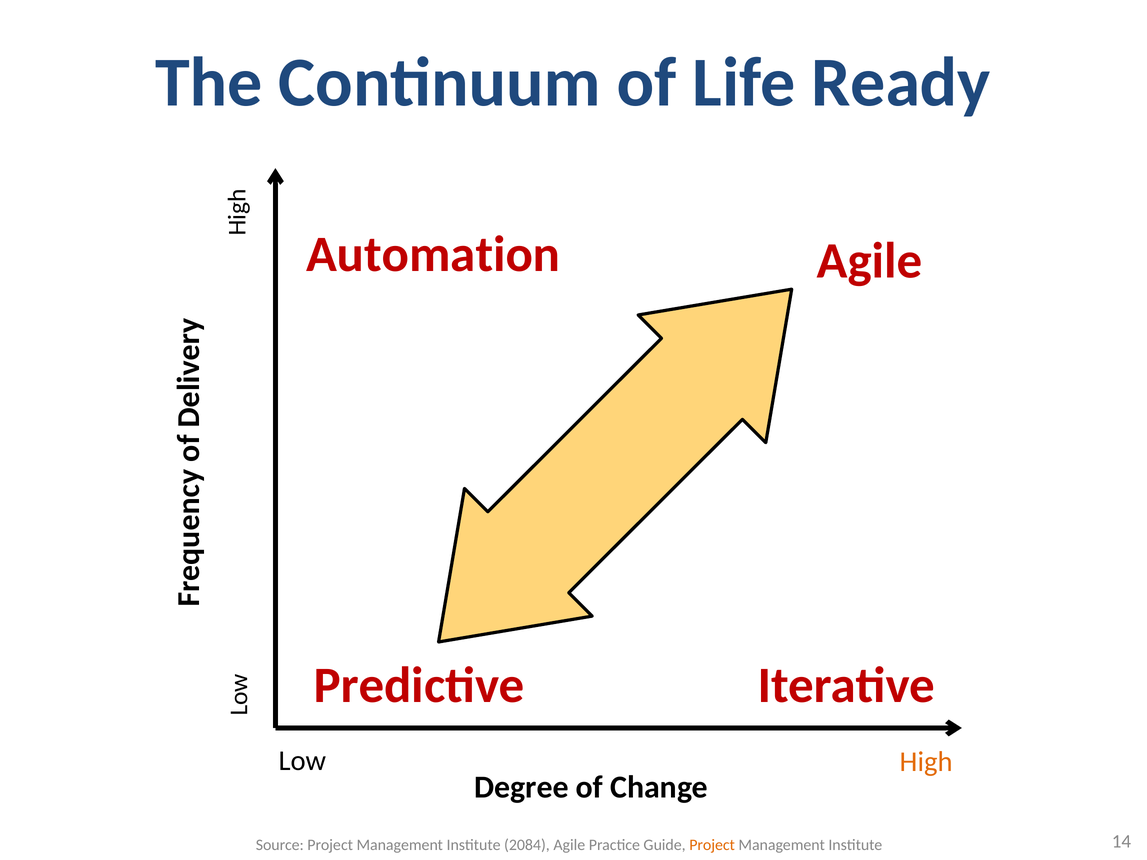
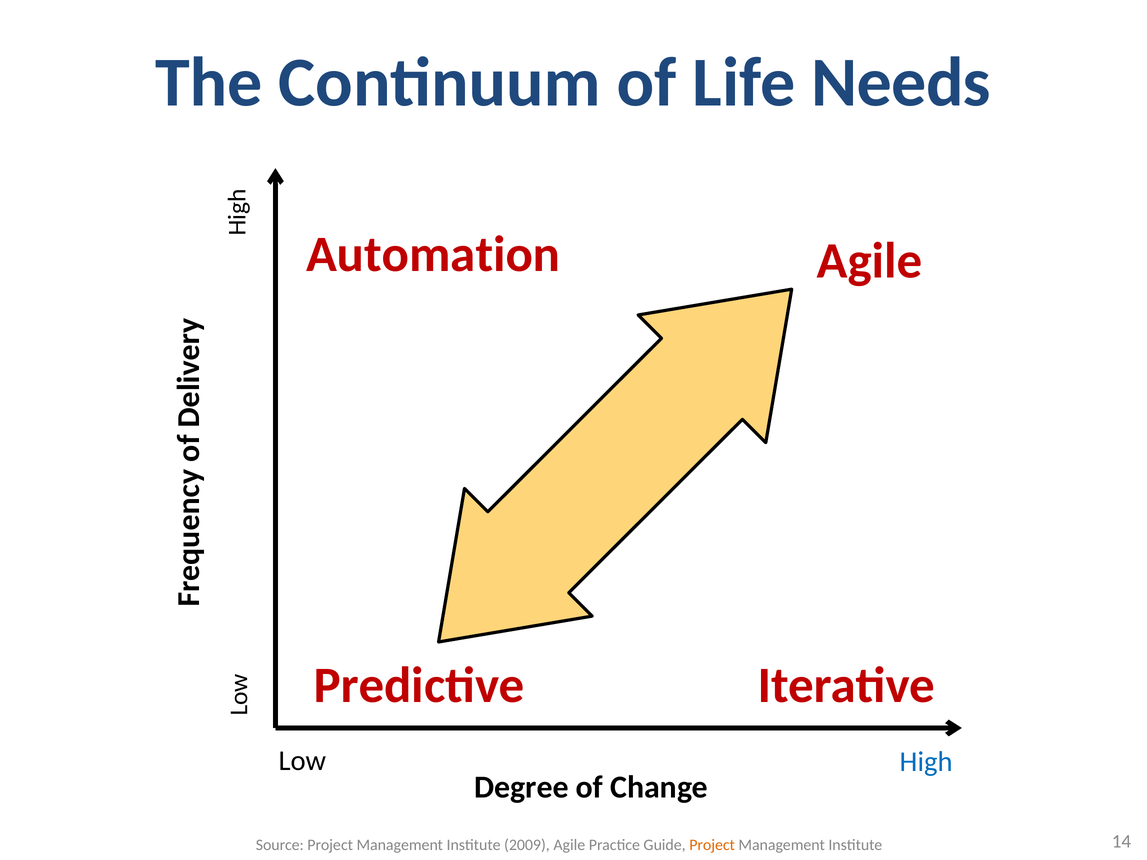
Ready: Ready -> Needs (901, 83)
High colour: orange -> blue (926, 762)
2084: 2084 -> 2009 (527, 845)
